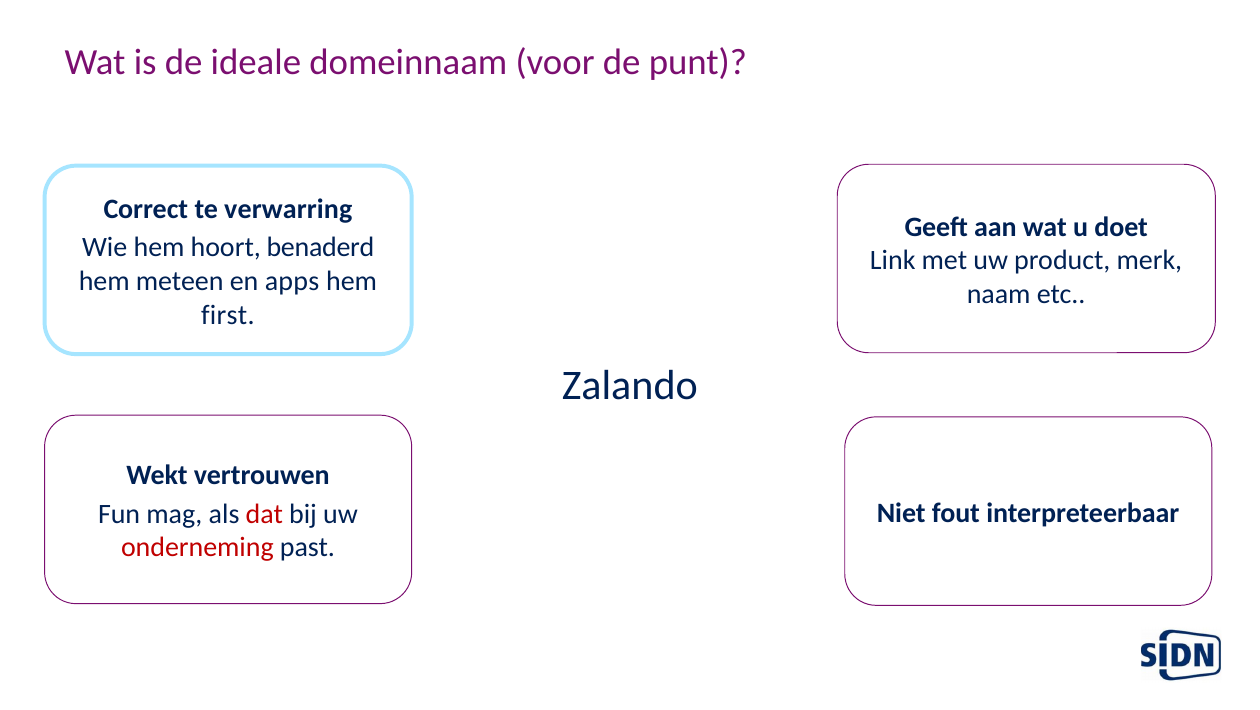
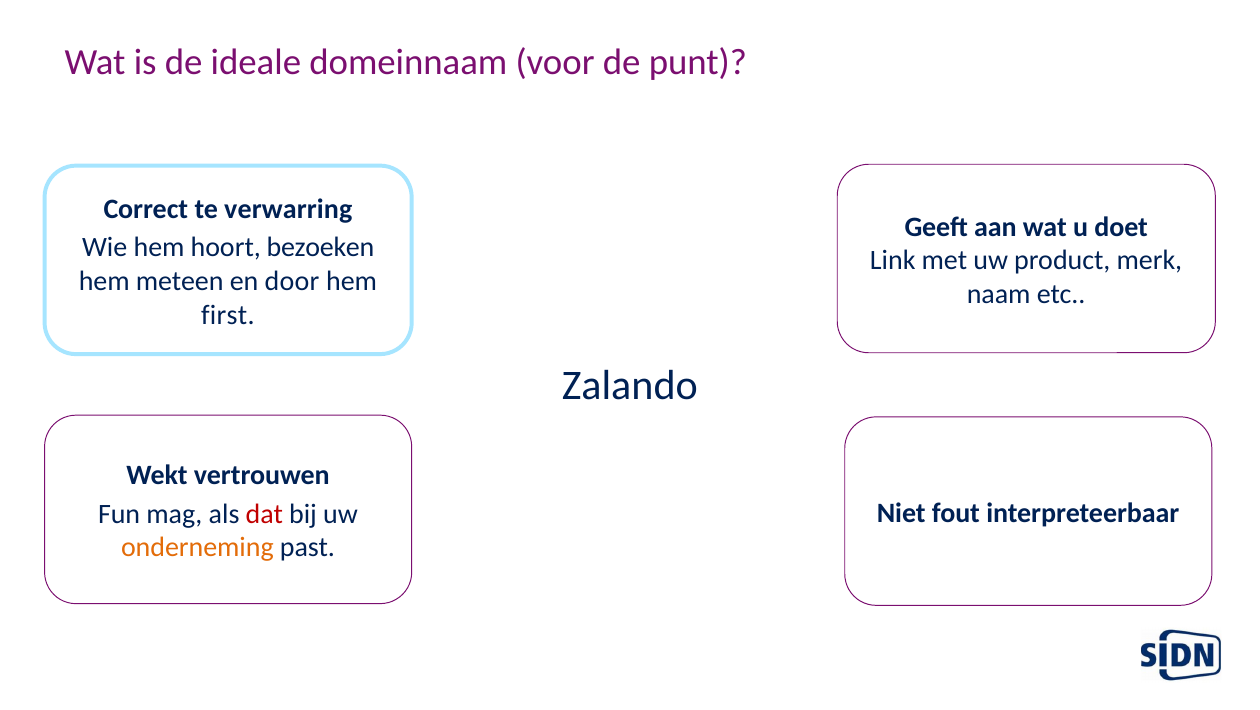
benaderd: benaderd -> bezoeken (320, 248)
apps: apps -> door (292, 281)
onderneming colour: red -> orange (197, 548)
